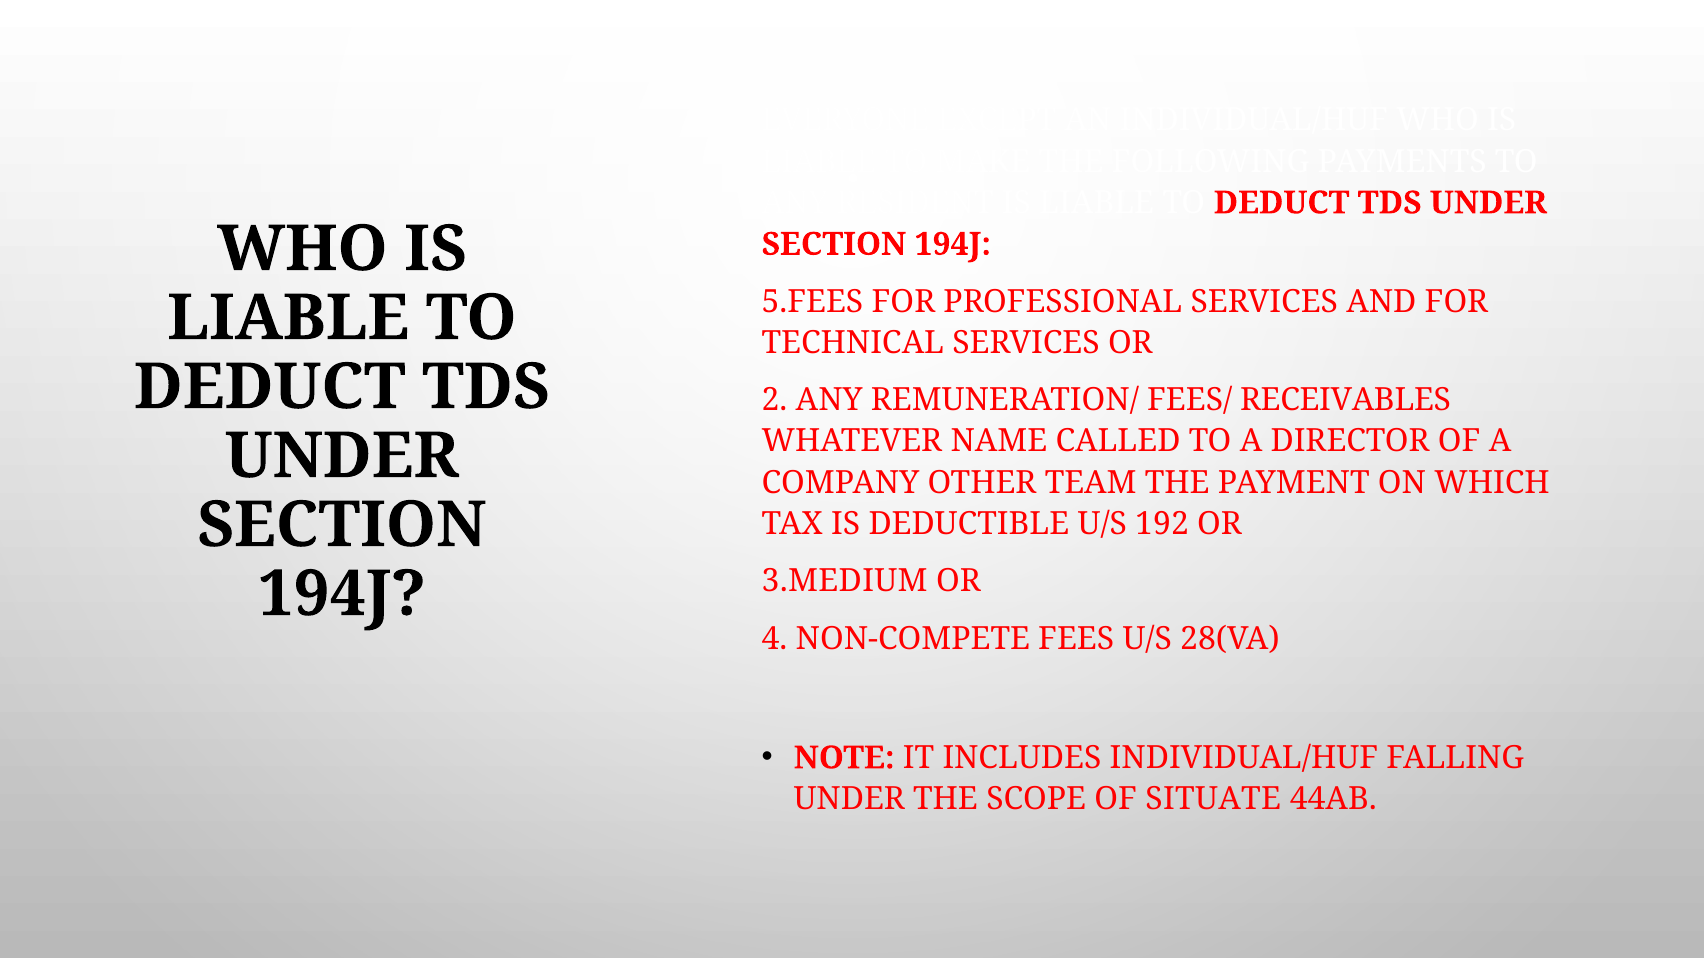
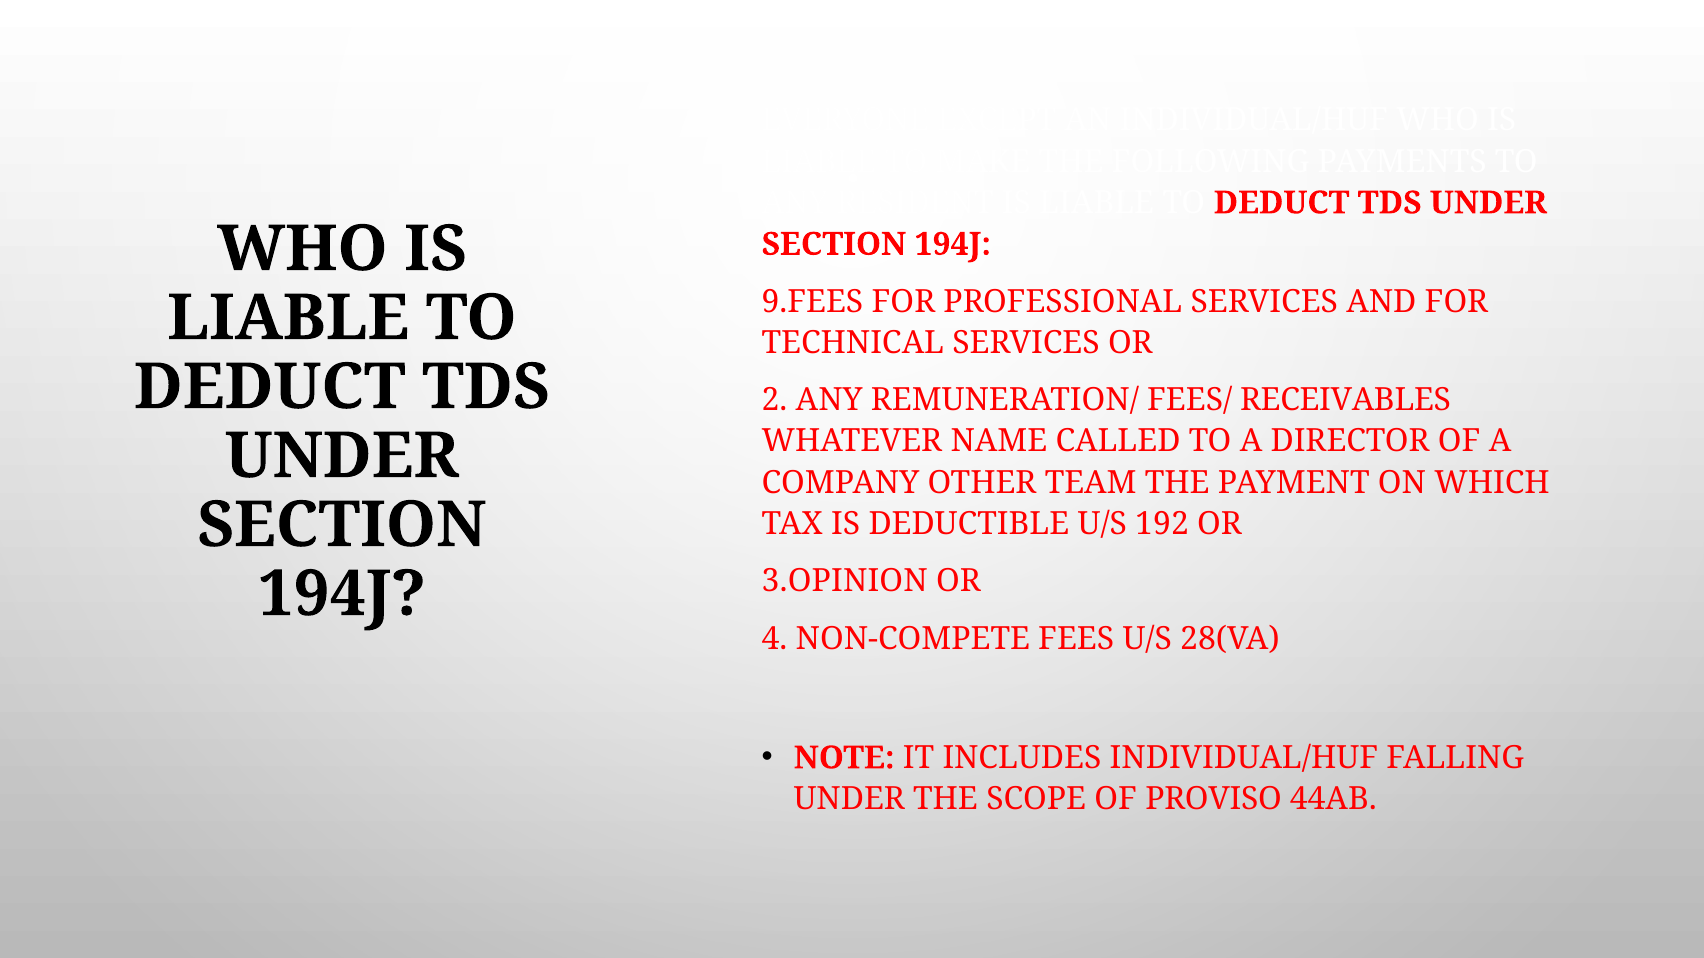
5.FEES: 5.FEES -> 9.FEES (813, 302)
3.MEDIUM: 3.MEDIUM -> 3.OPINION (845, 582)
SITUATE: SITUATE -> PROVISO (1214, 800)
